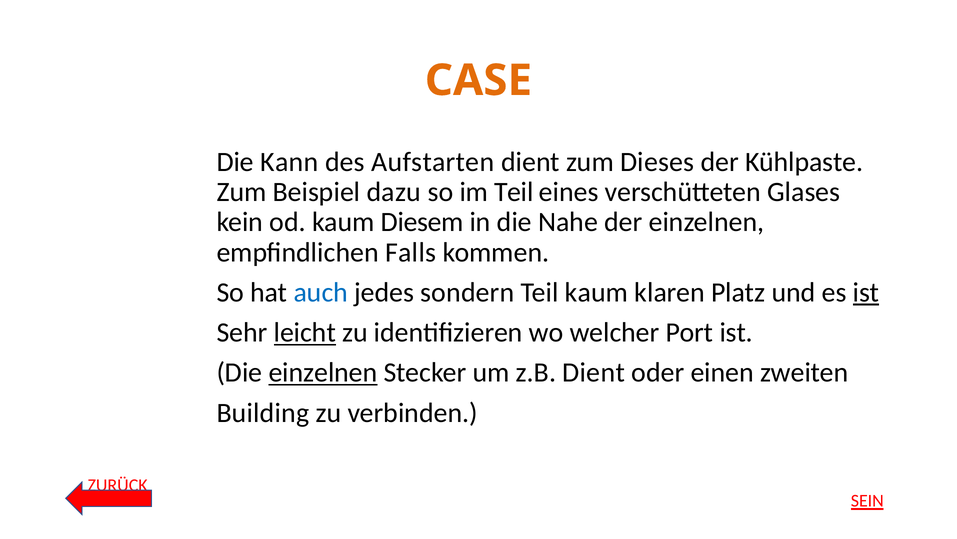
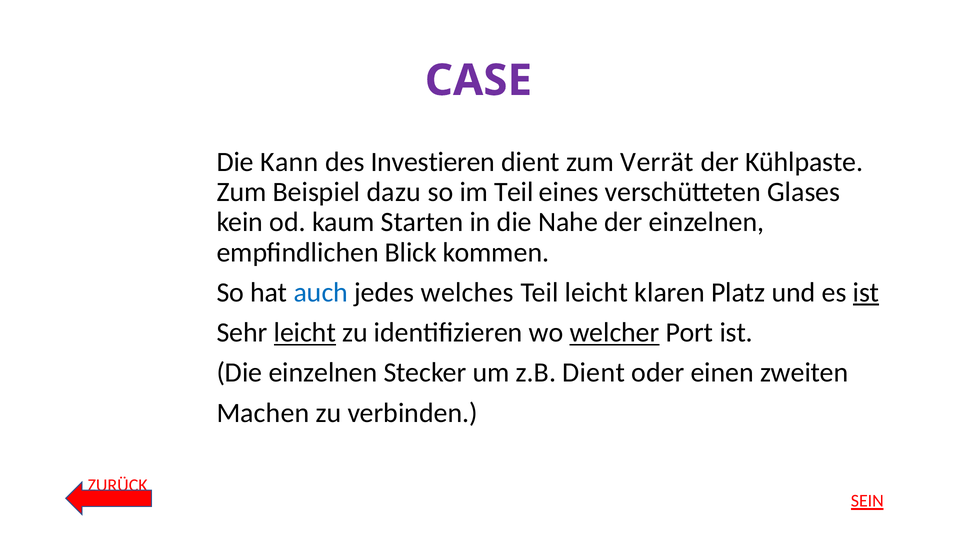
CASE colour: orange -> purple (478, 80)
Aufstarten: Aufstarten -> Investieren (433, 162)
Dieses: Dieses -> Verrät (657, 162)
Diesem: Diesem -> Starten (422, 222)
Falls: Falls -> Blick (411, 252)
sondern: sondern -> welches (467, 292)
Teil kaum: kaum -> leicht (596, 292)
welcher underline: none -> present (615, 332)
einzelnen underline: present -> none (323, 372)
Building: Building -> Machen (263, 412)
